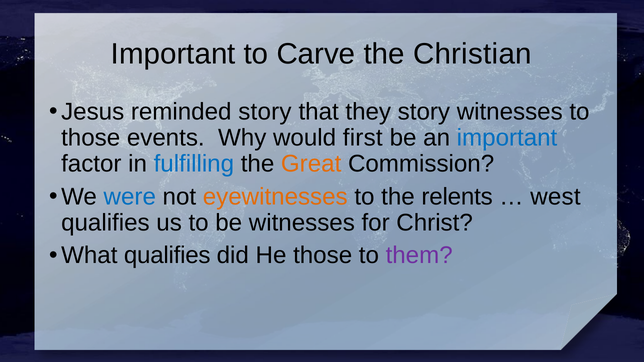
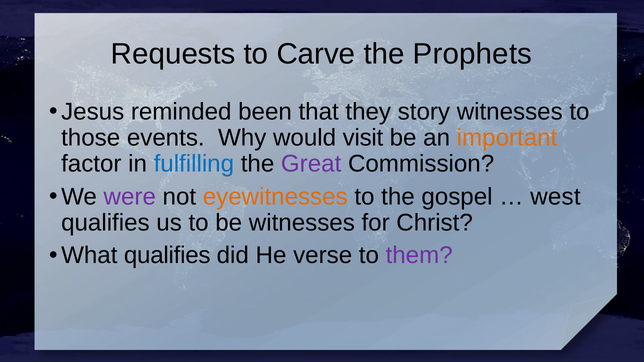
Important: Important -> Requests (173, 54)
Christian: Christian -> Prophets (472, 54)
reminded story: story -> been (265, 112)
first: first -> visit (363, 138)
important colour: blue -> orange (507, 138)
Great colour: orange -> purple (311, 164)
were colour: blue -> purple (130, 197)
relents: relents -> gospel (457, 197)
He those: those -> verse (323, 256)
